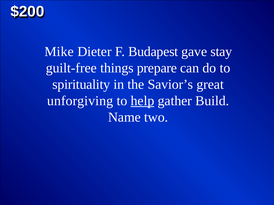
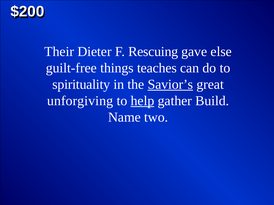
Mike: Mike -> Their (59, 52)
Budapest: Budapest -> Rescuing (153, 52)
stay: stay -> else (221, 52)
prepare: prepare -> teaches (157, 68)
Savior’s underline: none -> present (170, 84)
